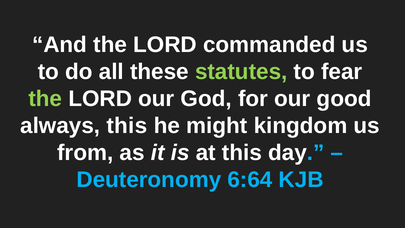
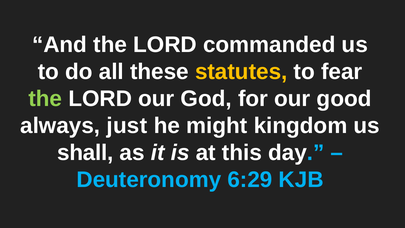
statutes colour: light green -> yellow (241, 72)
always this: this -> just (127, 126)
from: from -> shall (85, 153)
6:64: 6:64 -> 6:29 (250, 180)
